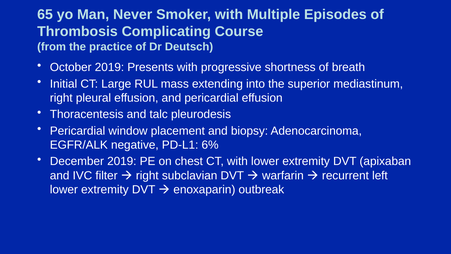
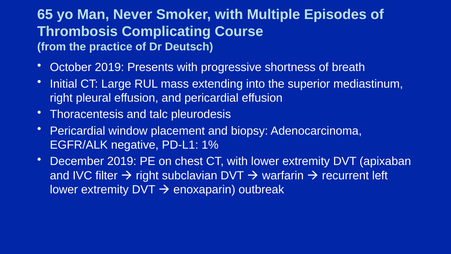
6%: 6% -> 1% (210, 145)
